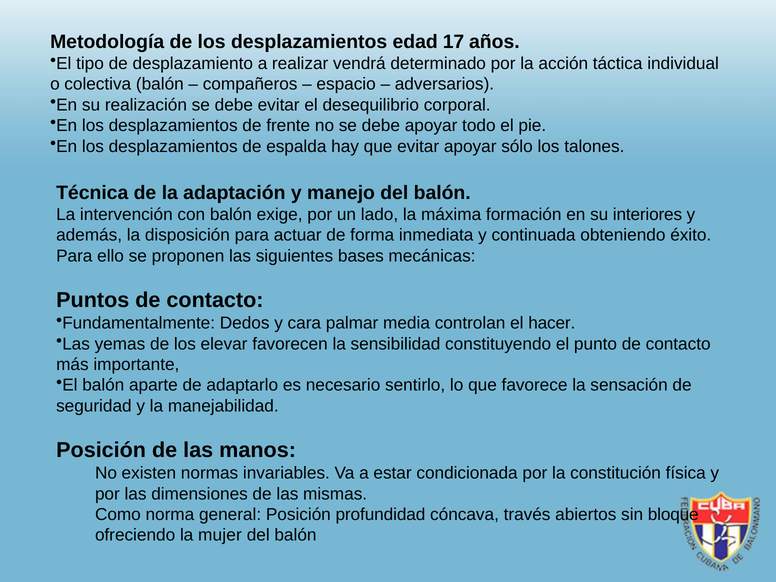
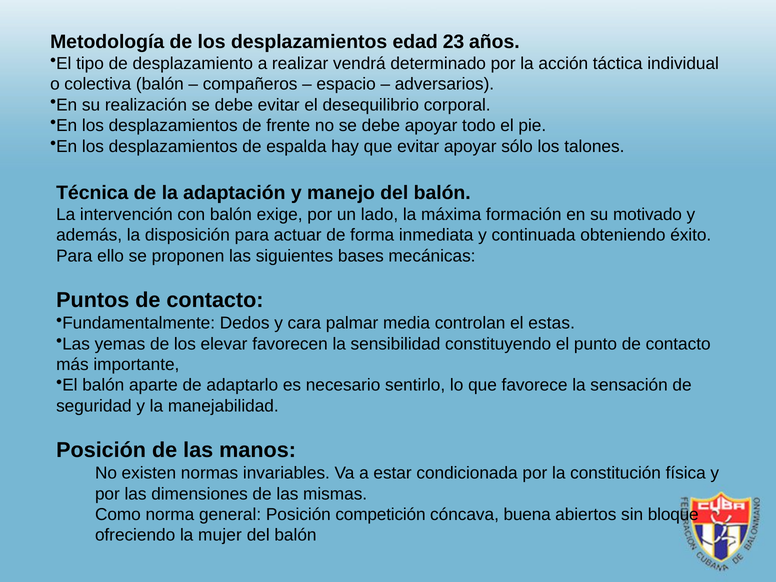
17: 17 -> 23 (454, 42)
interiores: interiores -> motivado (647, 215)
hacer: hacer -> estas (552, 323)
profundidad: profundidad -> competición (380, 515)
través: través -> buena (527, 515)
